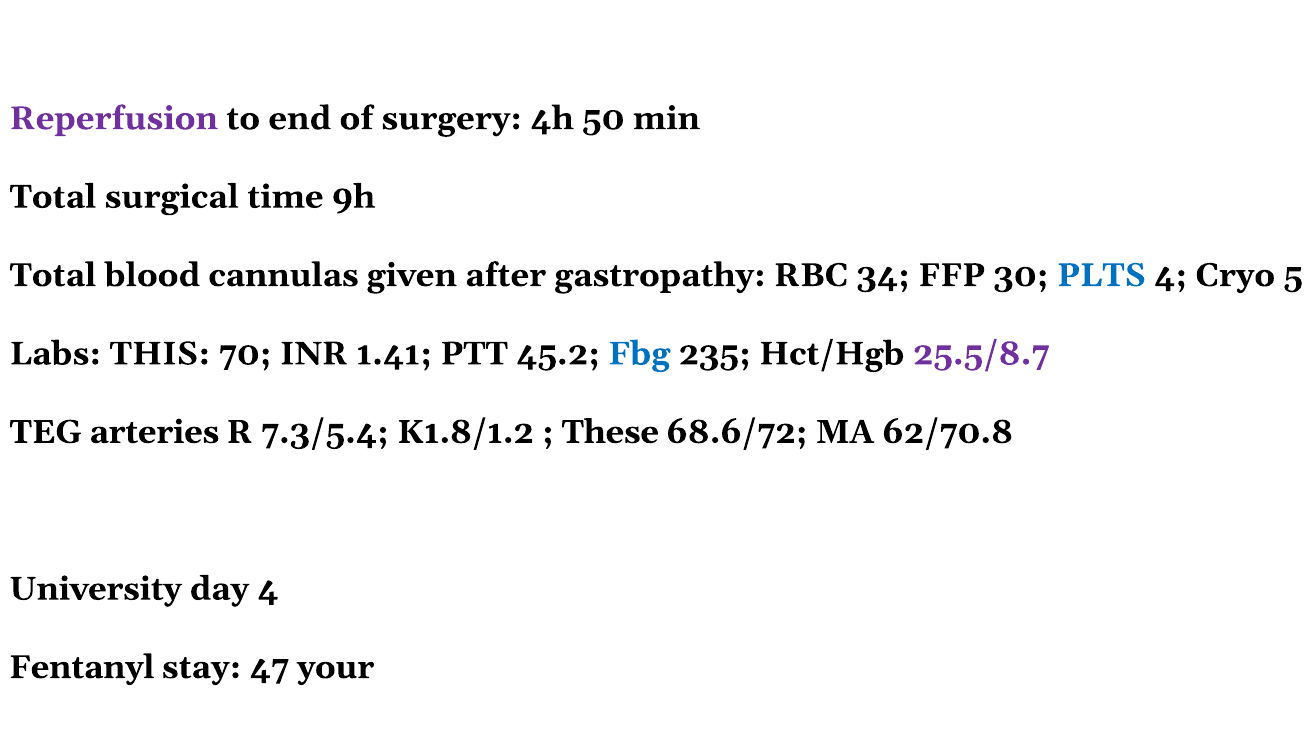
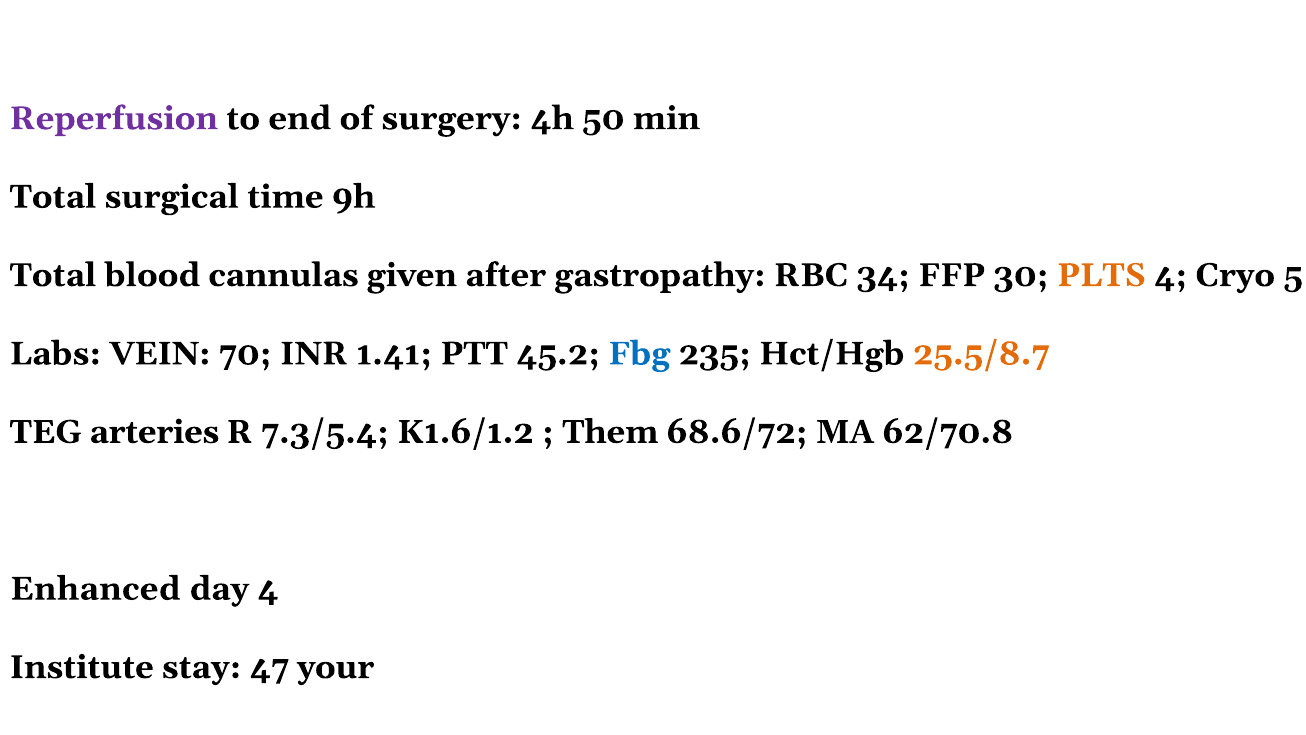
PLTS colour: blue -> orange (1101, 275)
THIS: THIS -> VEIN (160, 353)
25.5/8.7 colour: purple -> orange (981, 353)
K1.8/1.2: K1.8/1.2 -> K1.6/1.2 (465, 432)
These: These -> Them (610, 432)
University: University -> Enhanced (95, 589)
Fentanyl: Fentanyl -> Institute (82, 667)
